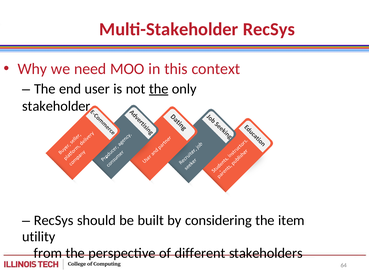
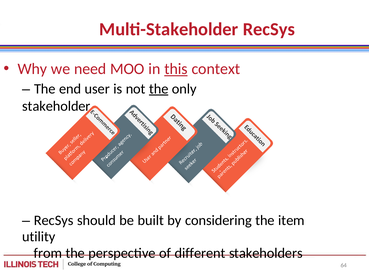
this underline: none -> present (176, 69)
